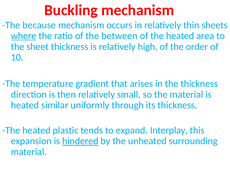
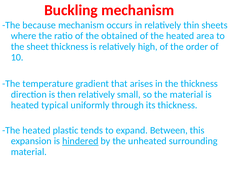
where underline: present -> none (24, 36)
between: between -> obtained (119, 36)
similar: similar -> typical (55, 105)
Interplay: Interplay -> Between (169, 130)
